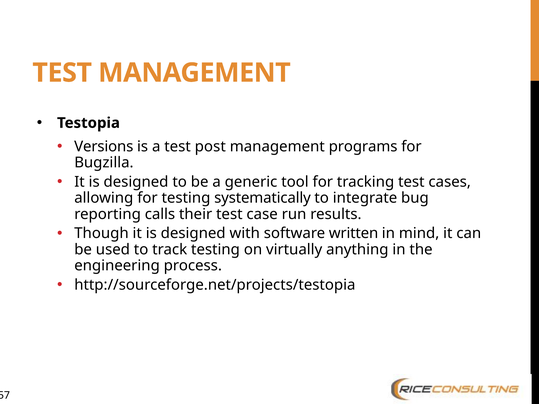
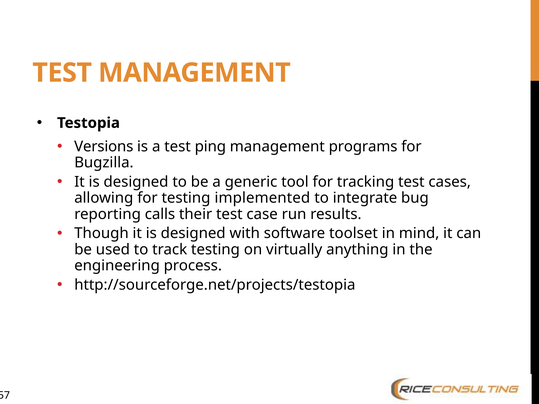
post: post -> ping (210, 147)
systematically: systematically -> implemented (262, 198)
written: written -> toolset (353, 233)
